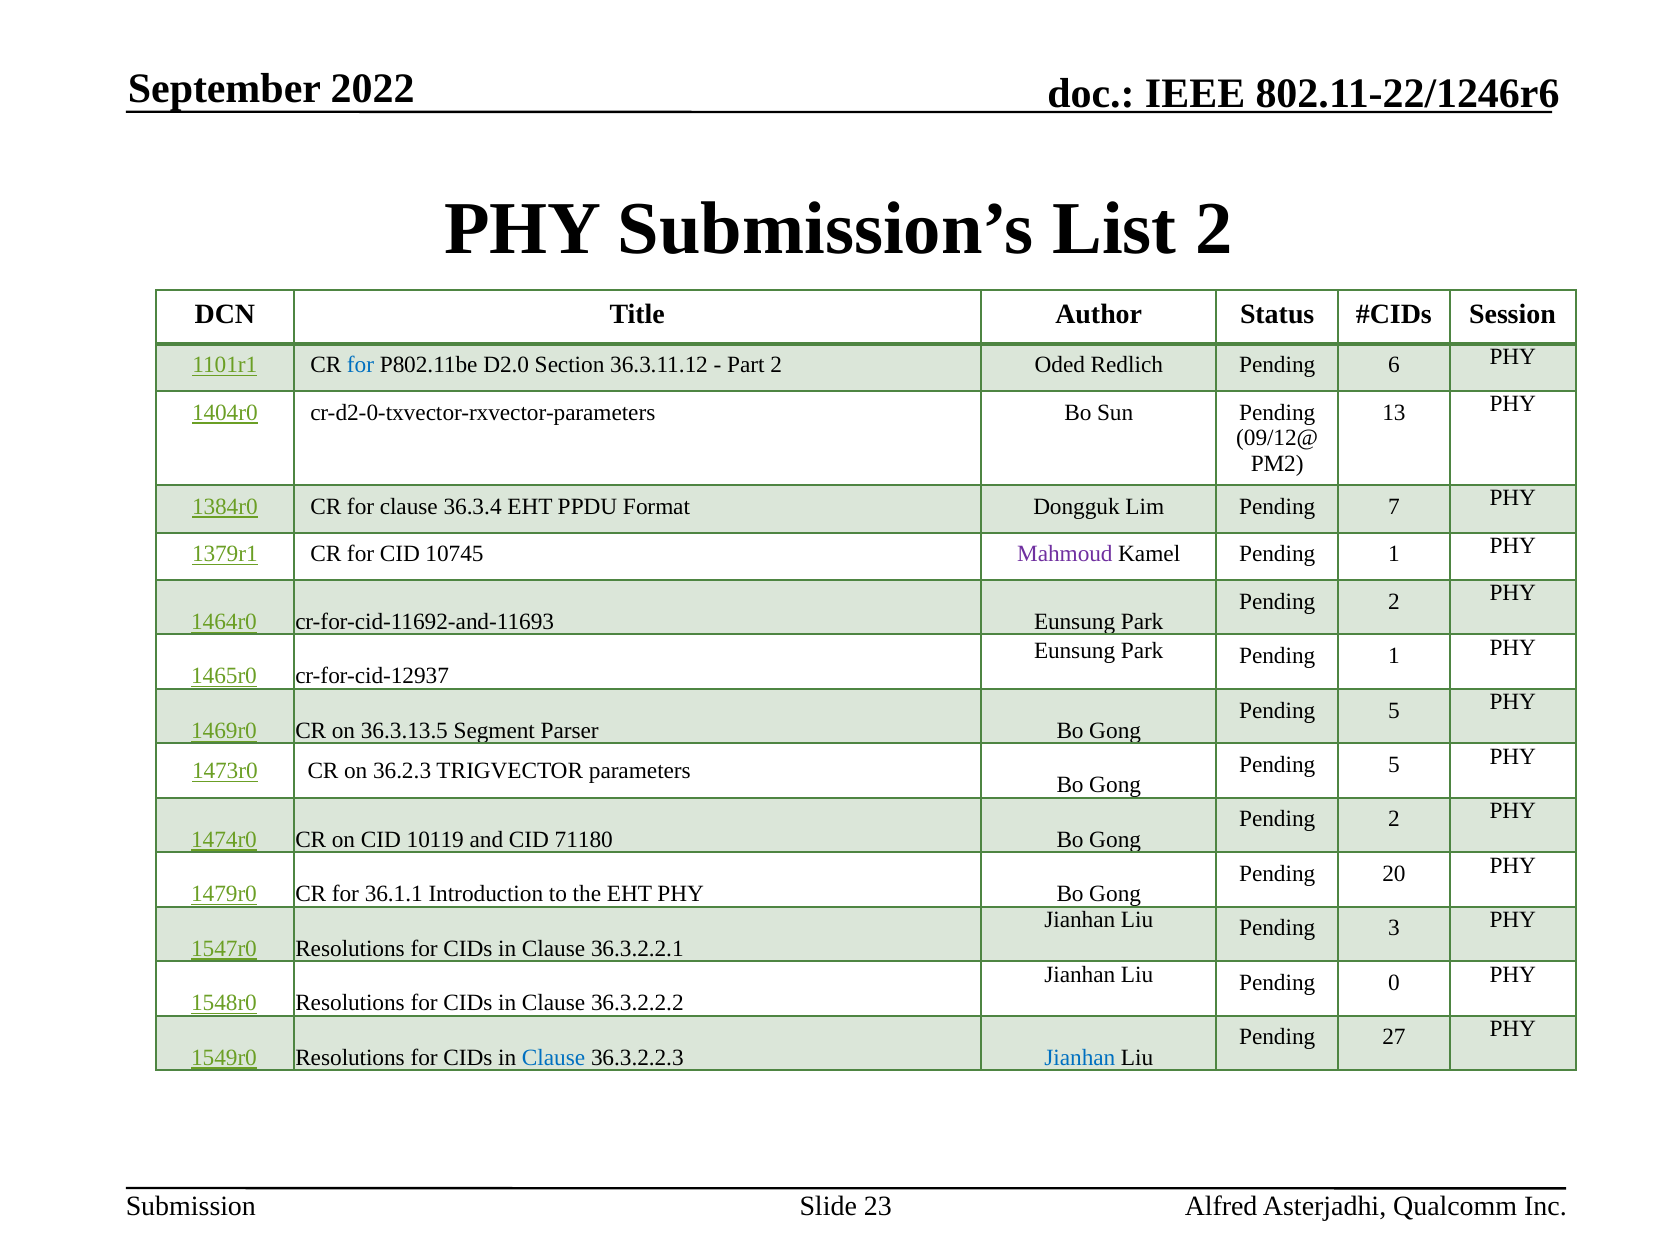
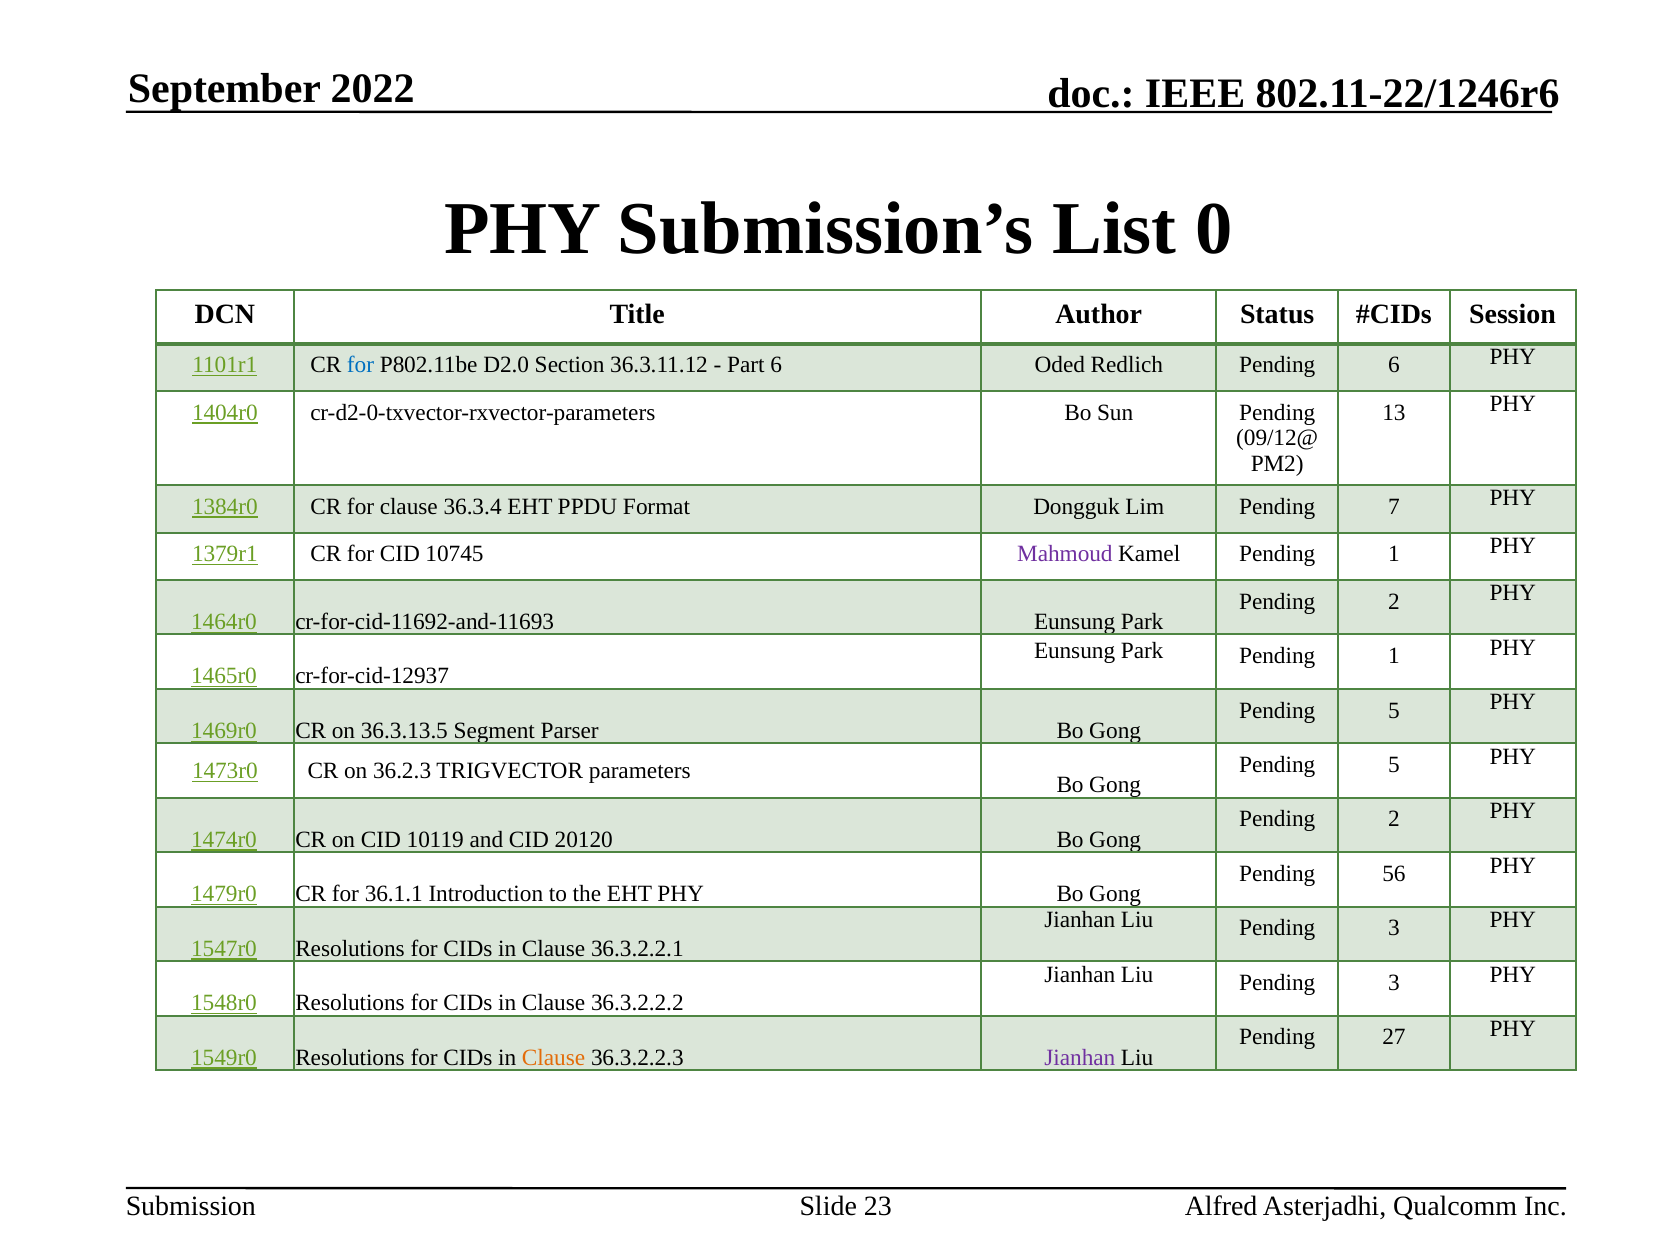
List 2: 2 -> 0 (1214, 229)
Part 2: 2 -> 6 (776, 365)
71180: 71180 -> 20120 (584, 840)
20: 20 -> 56 (1394, 874)
0: 0 -> 3 (1394, 983)
Clause colour: blue -> orange (554, 1058)
Jianhan colour: blue -> purple (1080, 1058)
